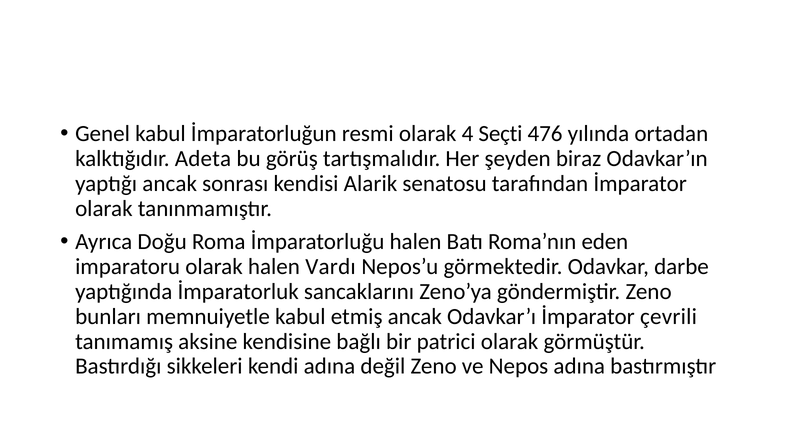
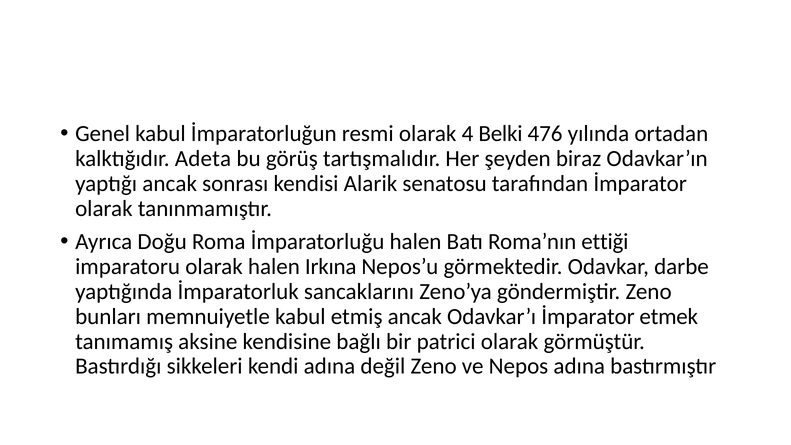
Seçti: Seçti -> Belki (501, 134)
eden: eden -> ettiği (605, 242)
Vardı: Vardı -> Irkına (331, 267)
çevrili: çevrili -> etmek (669, 316)
